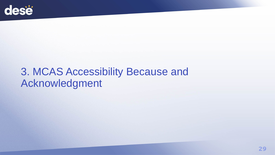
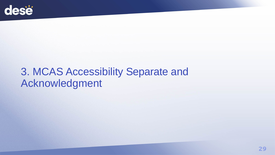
Because: Because -> Separate (147, 72)
